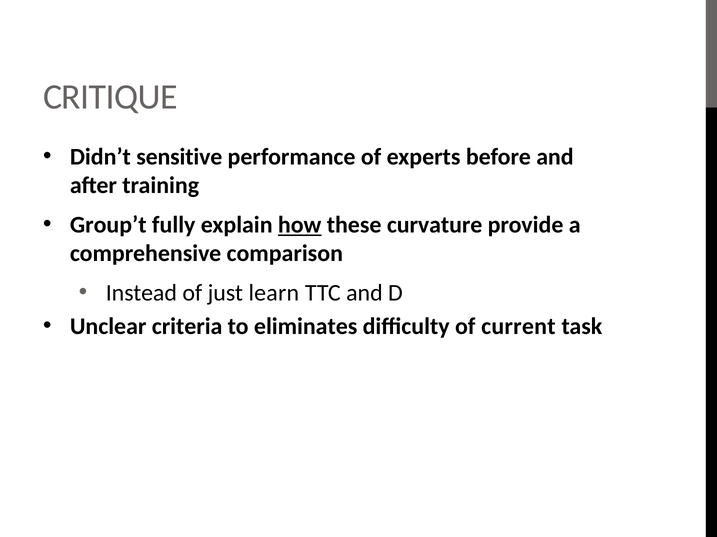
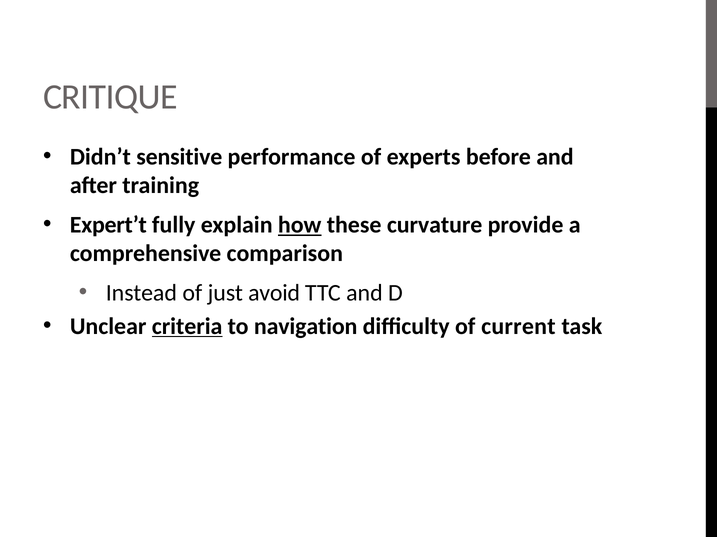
Group’t: Group’t -> Expert’t (108, 225)
learn: learn -> avoid (274, 293)
criteria underline: none -> present (187, 327)
eliminates: eliminates -> navigation (306, 327)
